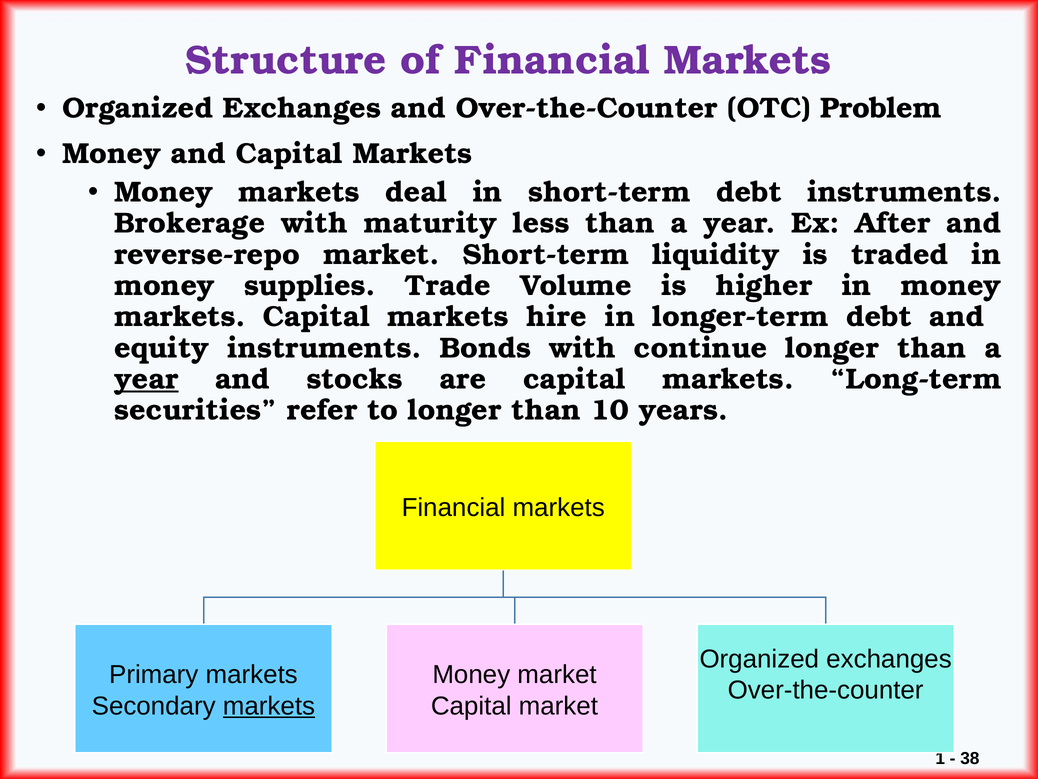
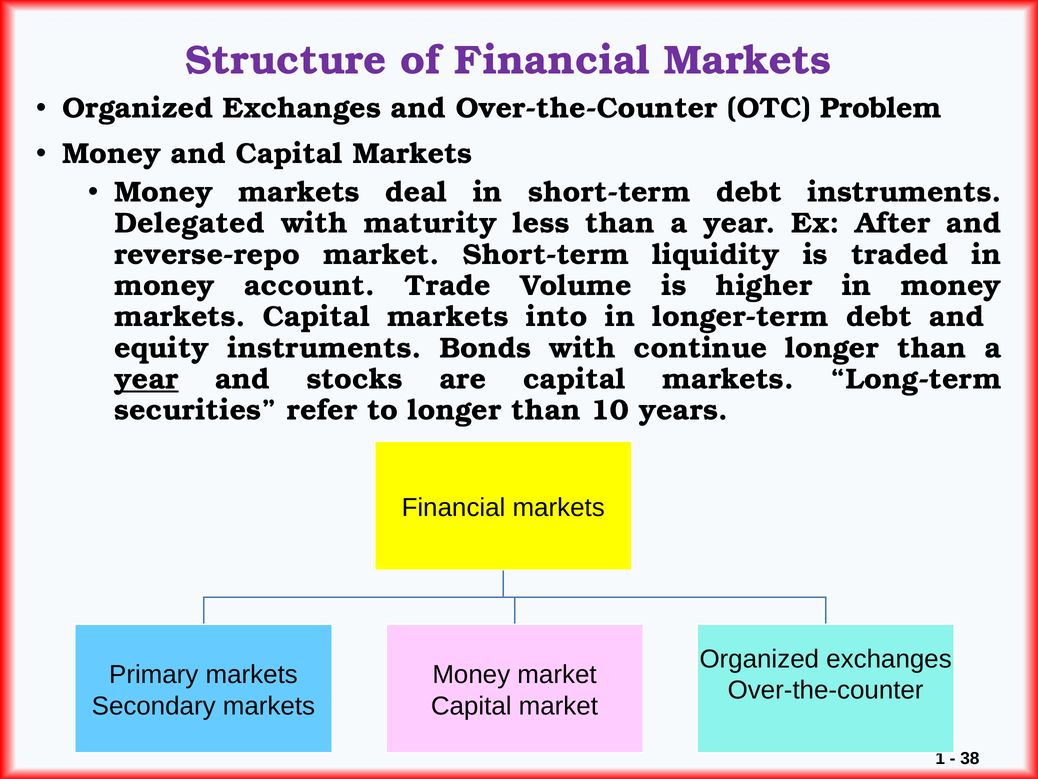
Brokerage: Brokerage -> Delegated (190, 223)
supplies: supplies -> account (310, 285)
hire: hire -> into (557, 317)
markets underline: present -> none (269, 705)
